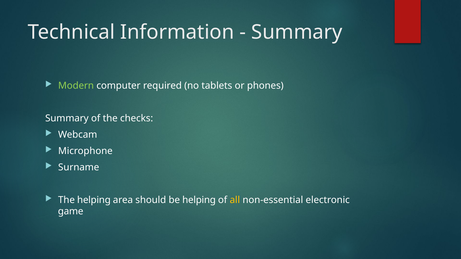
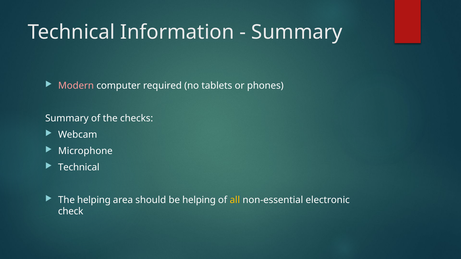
Modern colour: light green -> pink (76, 86)
Surname: Surname -> Technical (79, 167)
game: game -> check (71, 212)
